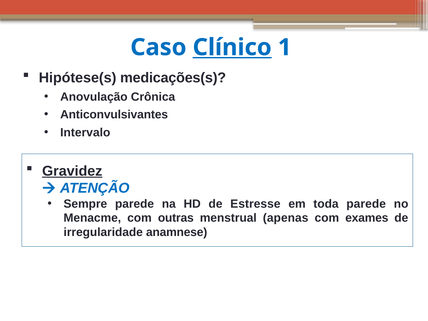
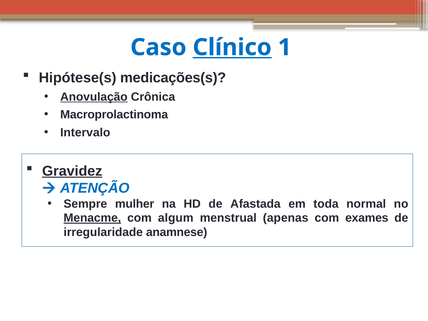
Anovulação underline: none -> present (94, 97)
Anticonvulsivantes: Anticonvulsivantes -> Macroprolactinoma (114, 115)
Sempre parede: parede -> mulher (135, 204)
Estresse: Estresse -> Afastada (255, 204)
toda parede: parede -> normal (366, 204)
Menacme underline: none -> present (92, 218)
outras: outras -> algum (176, 218)
